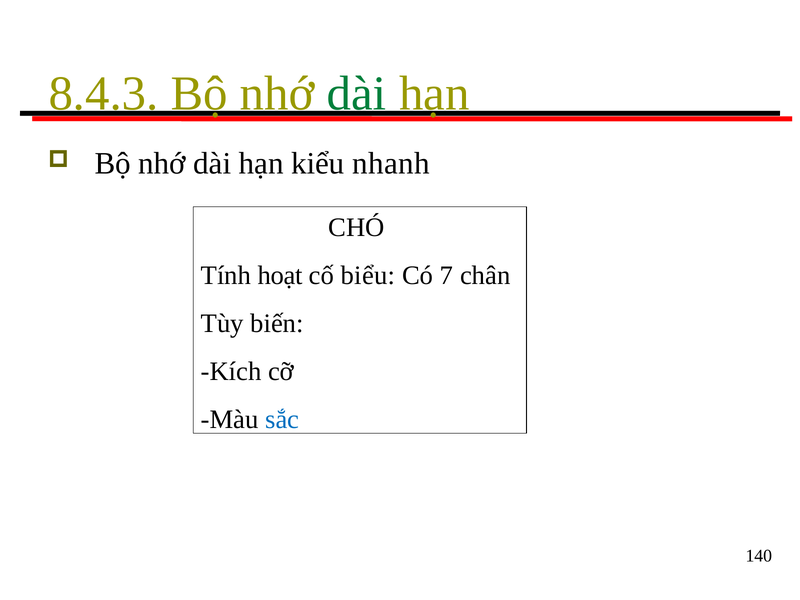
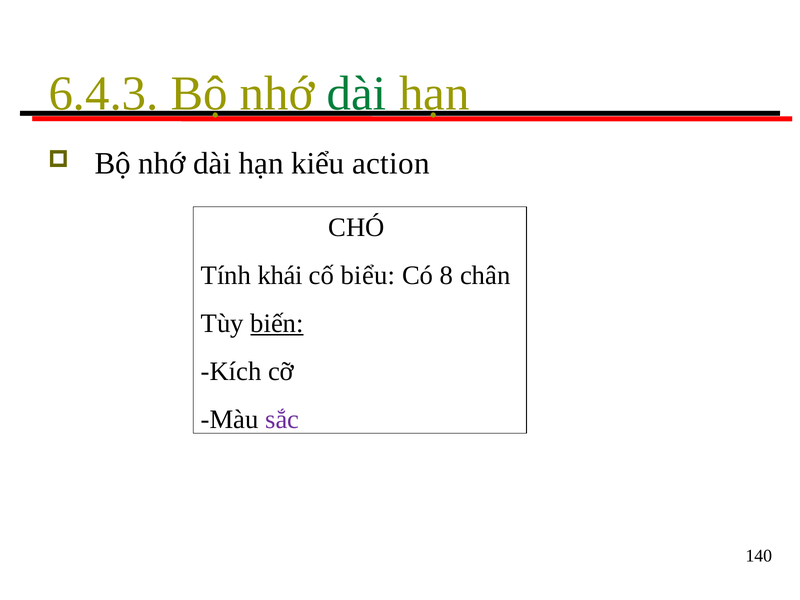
8.4.3: 8.4.3 -> 6.4.3 (104, 93)
nhanh: nhanh -> action (391, 164)
hoạt: hoạt -> khái (280, 275)
7: 7 -> 8 (447, 275)
biến underline: none -> present (277, 323)
sắc colour: blue -> purple (282, 419)
